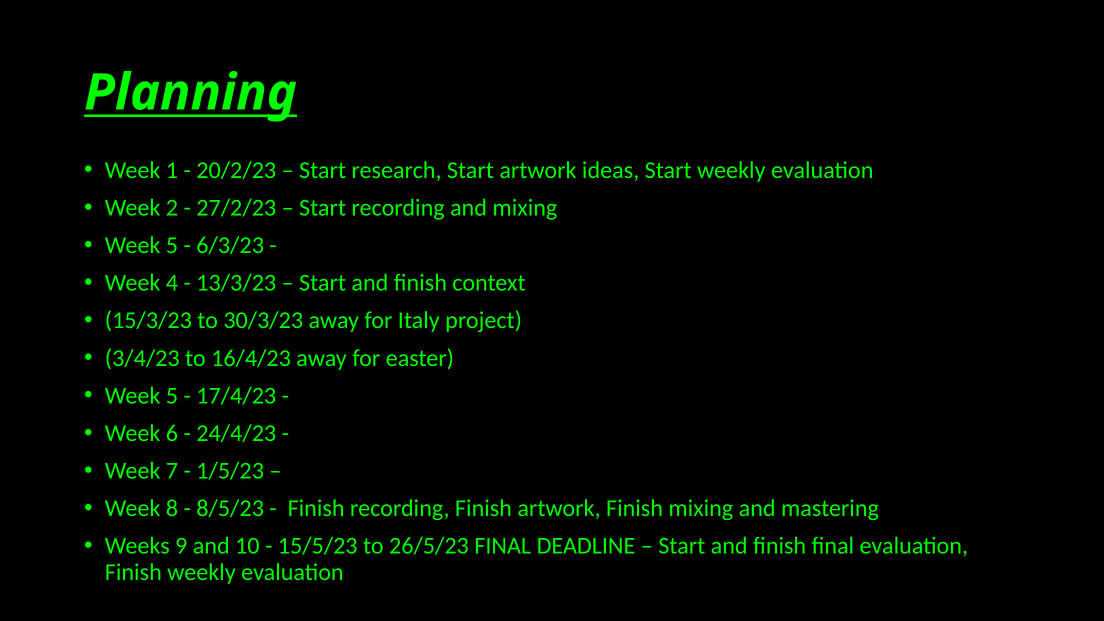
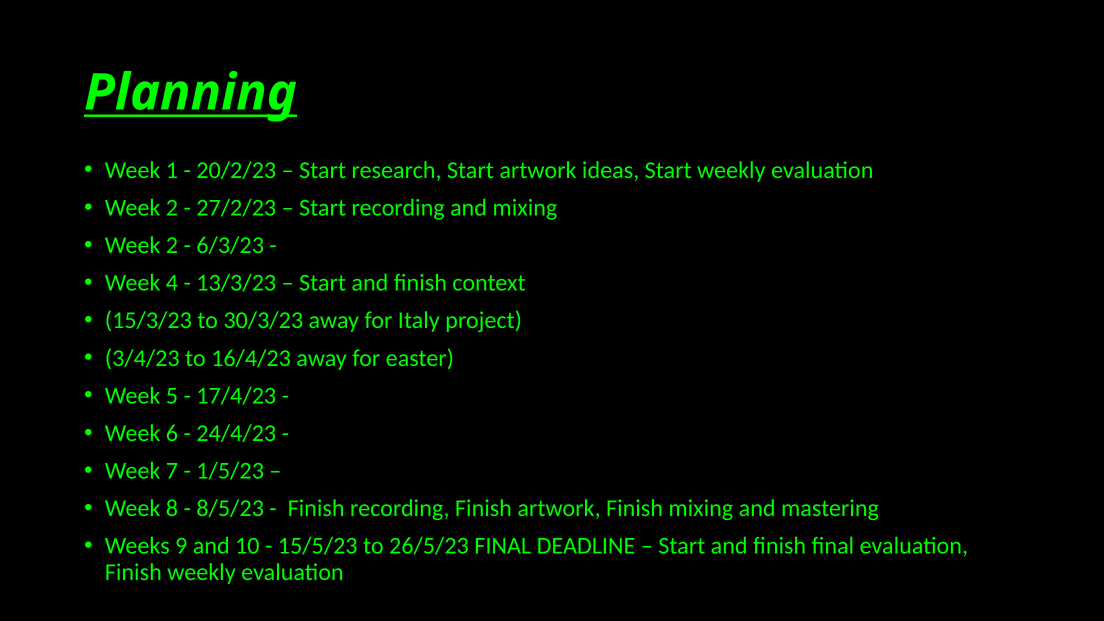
5: 5 -> 2 (172, 245)
